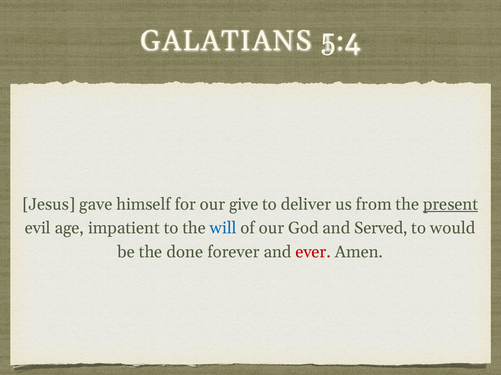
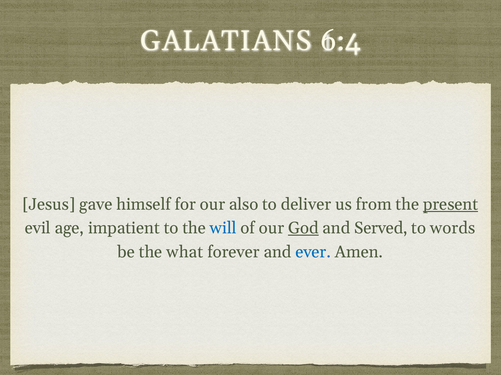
5:4: 5:4 -> 6:4 (341, 41)
give: give -> also (244, 205)
God underline: none -> present (303, 229)
would: would -> words (453, 229)
done: done -> what (185, 253)
ever colour: red -> blue (313, 253)
